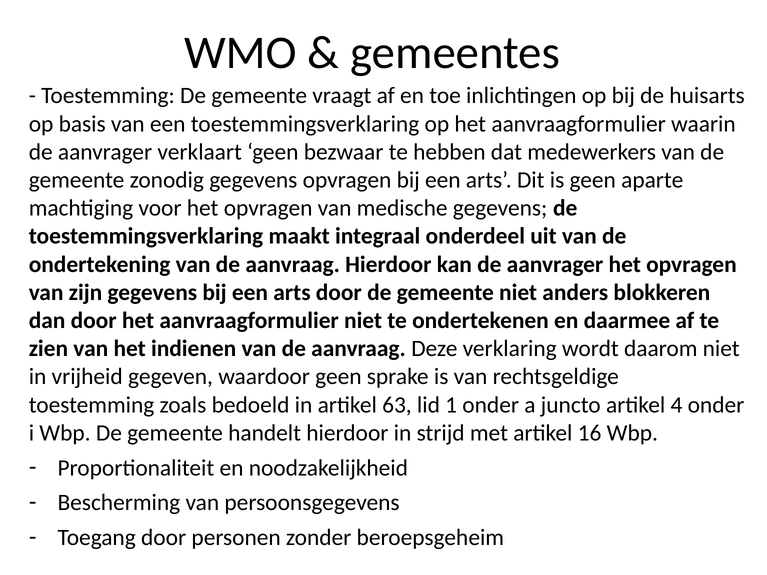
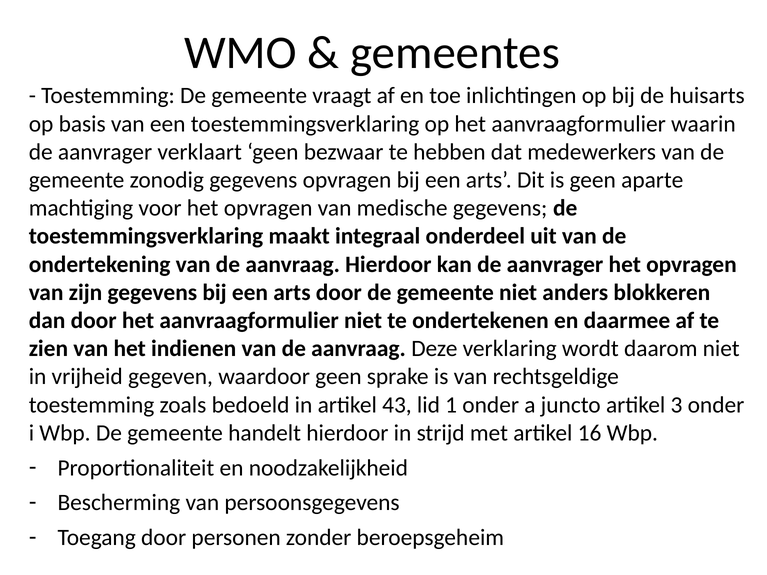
63: 63 -> 43 (397, 405)
4: 4 -> 3 (676, 405)
